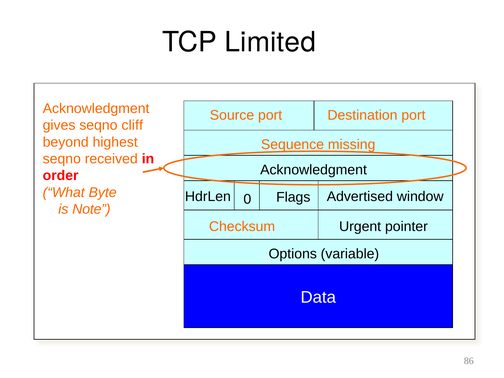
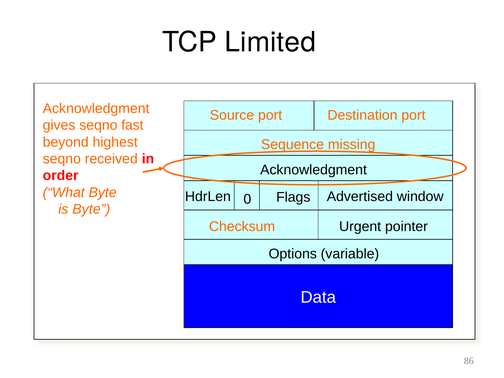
cliff: cliff -> fast (132, 125)
is Note: Note -> Byte (91, 209)
